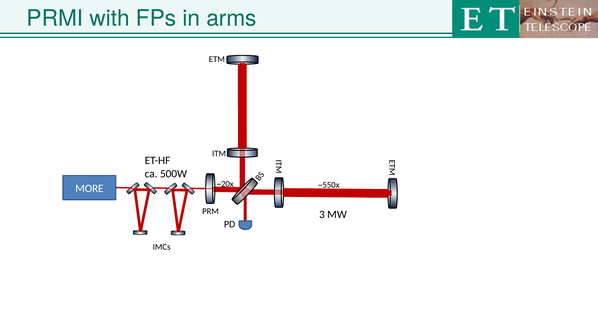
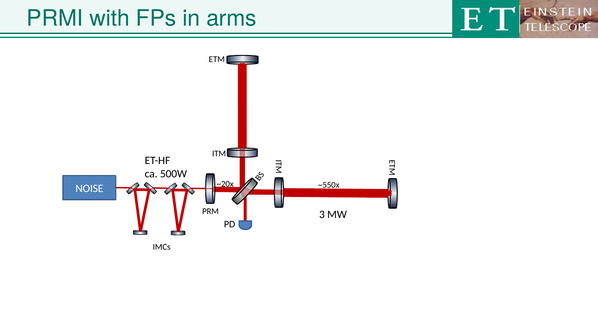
MORE: MORE -> NOISE (89, 189)
